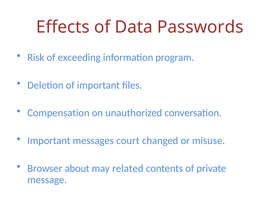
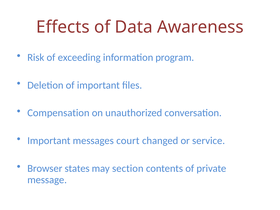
Passwords: Passwords -> Awareness (200, 27)
misuse: misuse -> service (209, 141)
about: about -> states (77, 168)
related: related -> section (128, 168)
